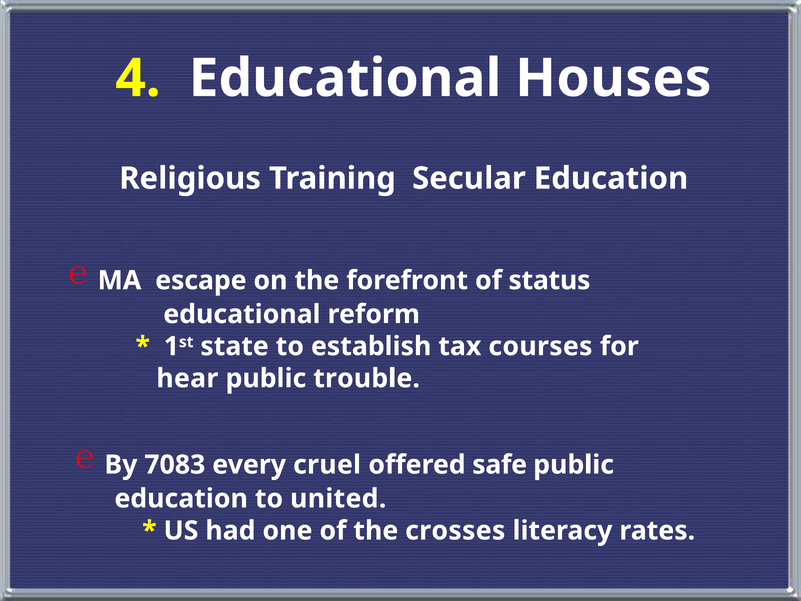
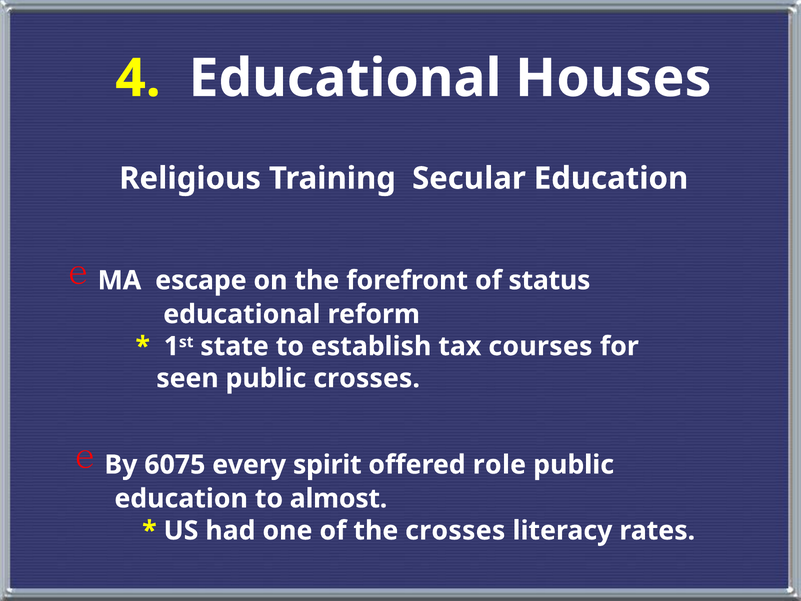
hear: hear -> seen (187, 378)
public trouble: trouble -> crosses (367, 378)
7083: 7083 -> 6075 (175, 465)
cruel: cruel -> spirit (327, 465)
safe: safe -> role (499, 465)
united: united -> almost (338, 498)
